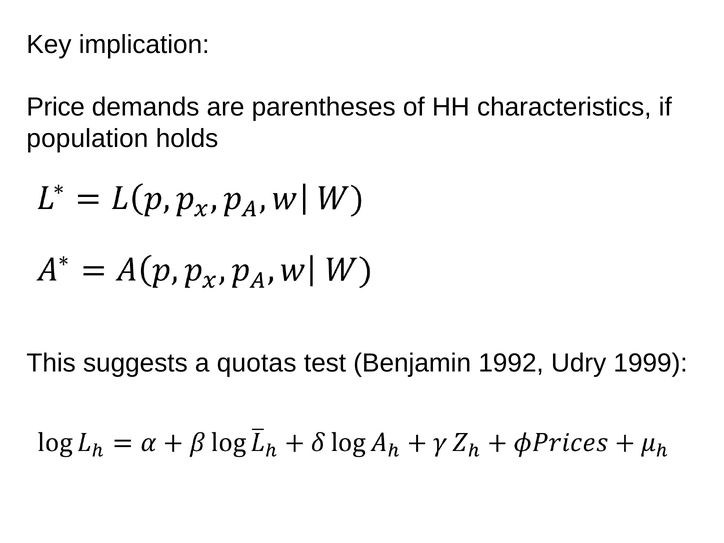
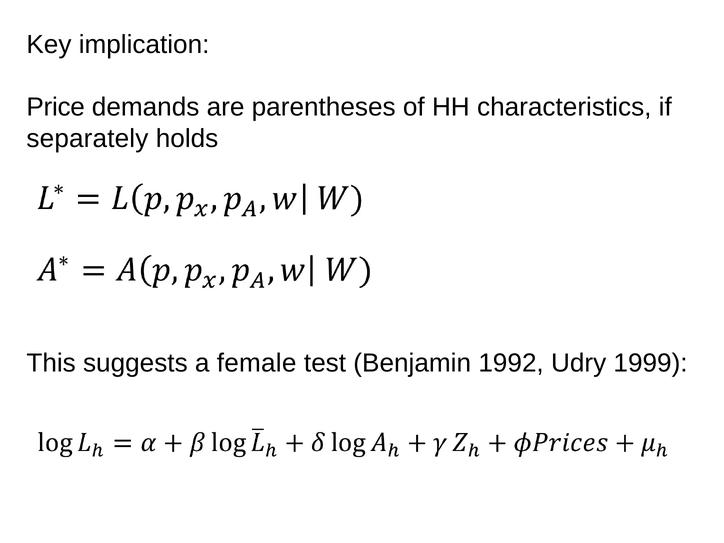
population: population -> separately (87, 138)
quotas: quotas -> female (257, 363)
